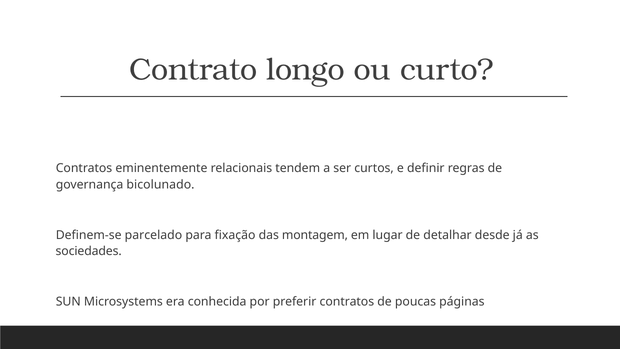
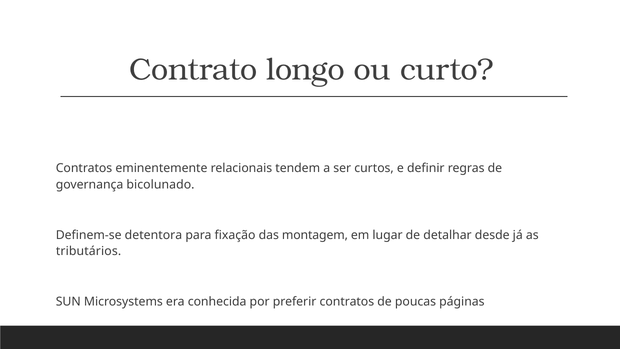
parcelado: parcelado -> detentora (153, 235)
sociedades: sociedades -> tributários (89, 251)
